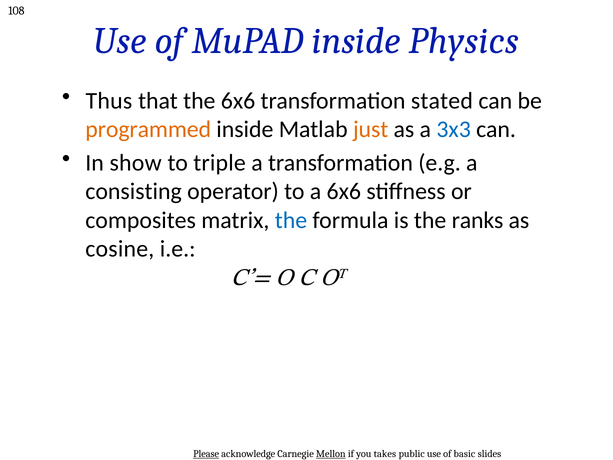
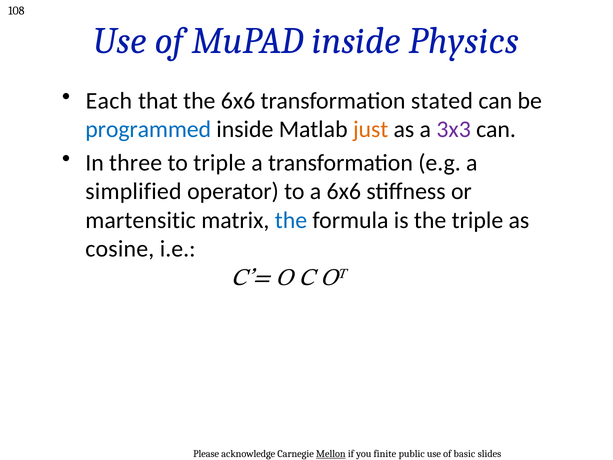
Thus: Thus -> Each (109, 101)
programmed colour: orange -> blue (148, 129)
3x3 colour: blue -> purple (454, 129)
show: show -> three (136, 163)
consisting: consisting -> simplified (133, 191)
composites: composites -> martensitic (141, 220)
the ranks: ranks -> triple (477, 220)
Please underline: present -> none (206, 454)
takes: takes -> finite (385, 454)
